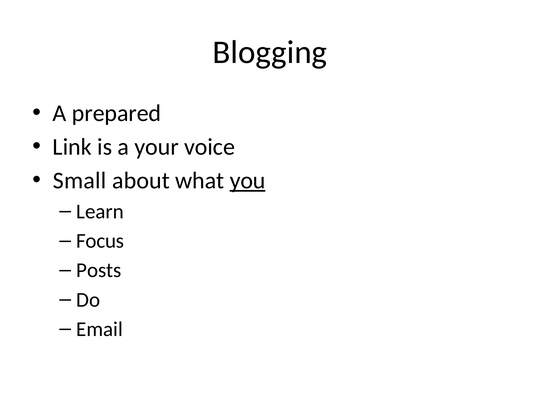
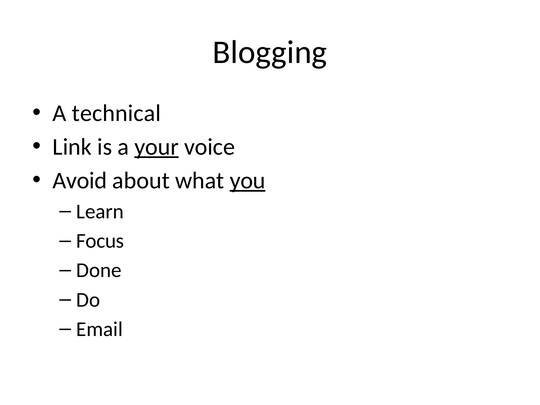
prepared: prepared -> technical (116, 113)
your underline: none -> present (157, 147)
Small: Small -> Avoid (80, 181)
Posts: Posts -> Done (99, 270)
